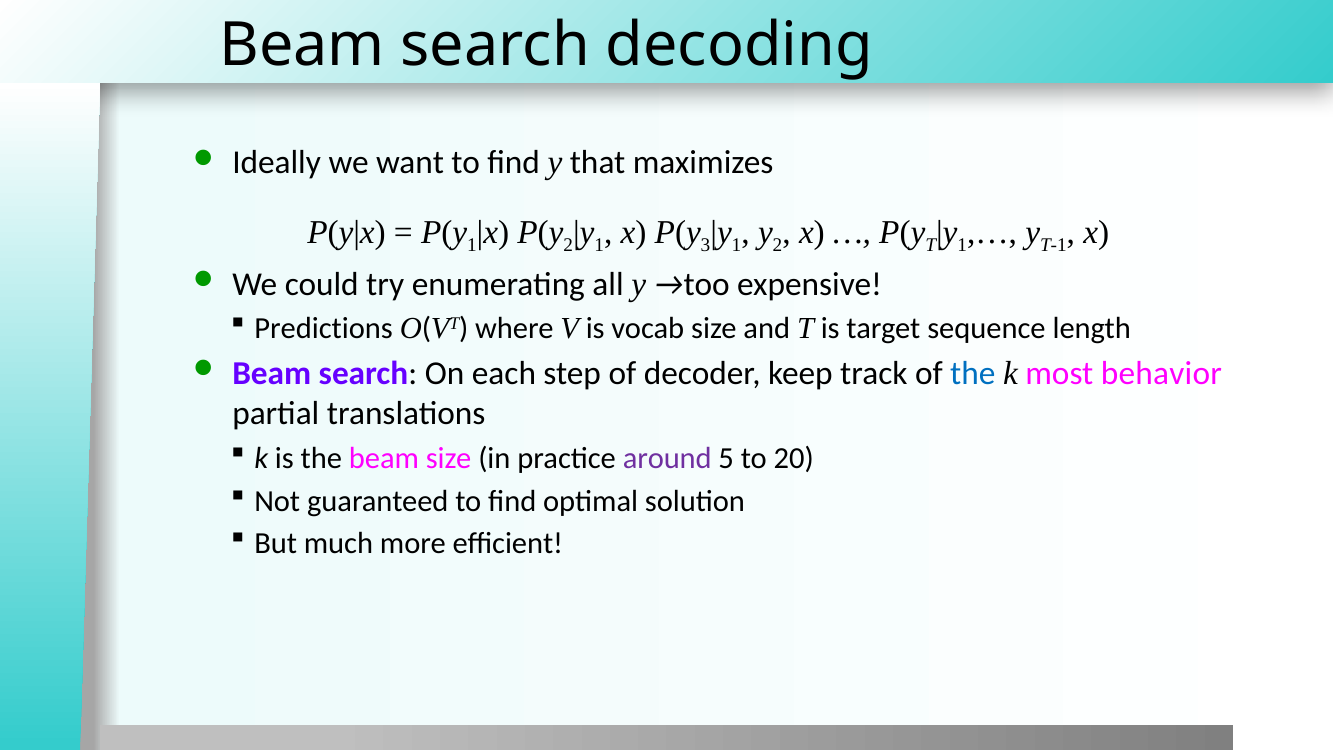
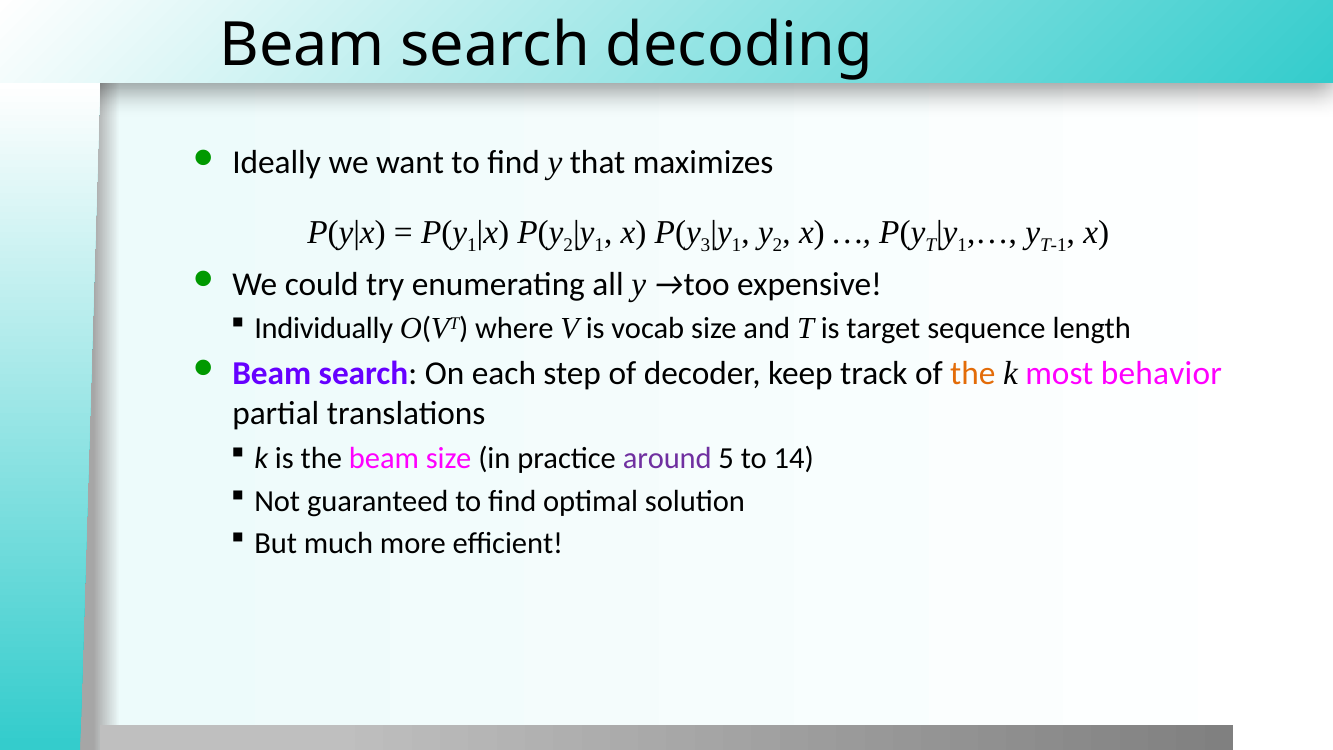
Predictions: Predictions -> Individually (324, 329)
the colour: blue -> orange (973, 374)
20: 20 -> 14 (794, 458)
